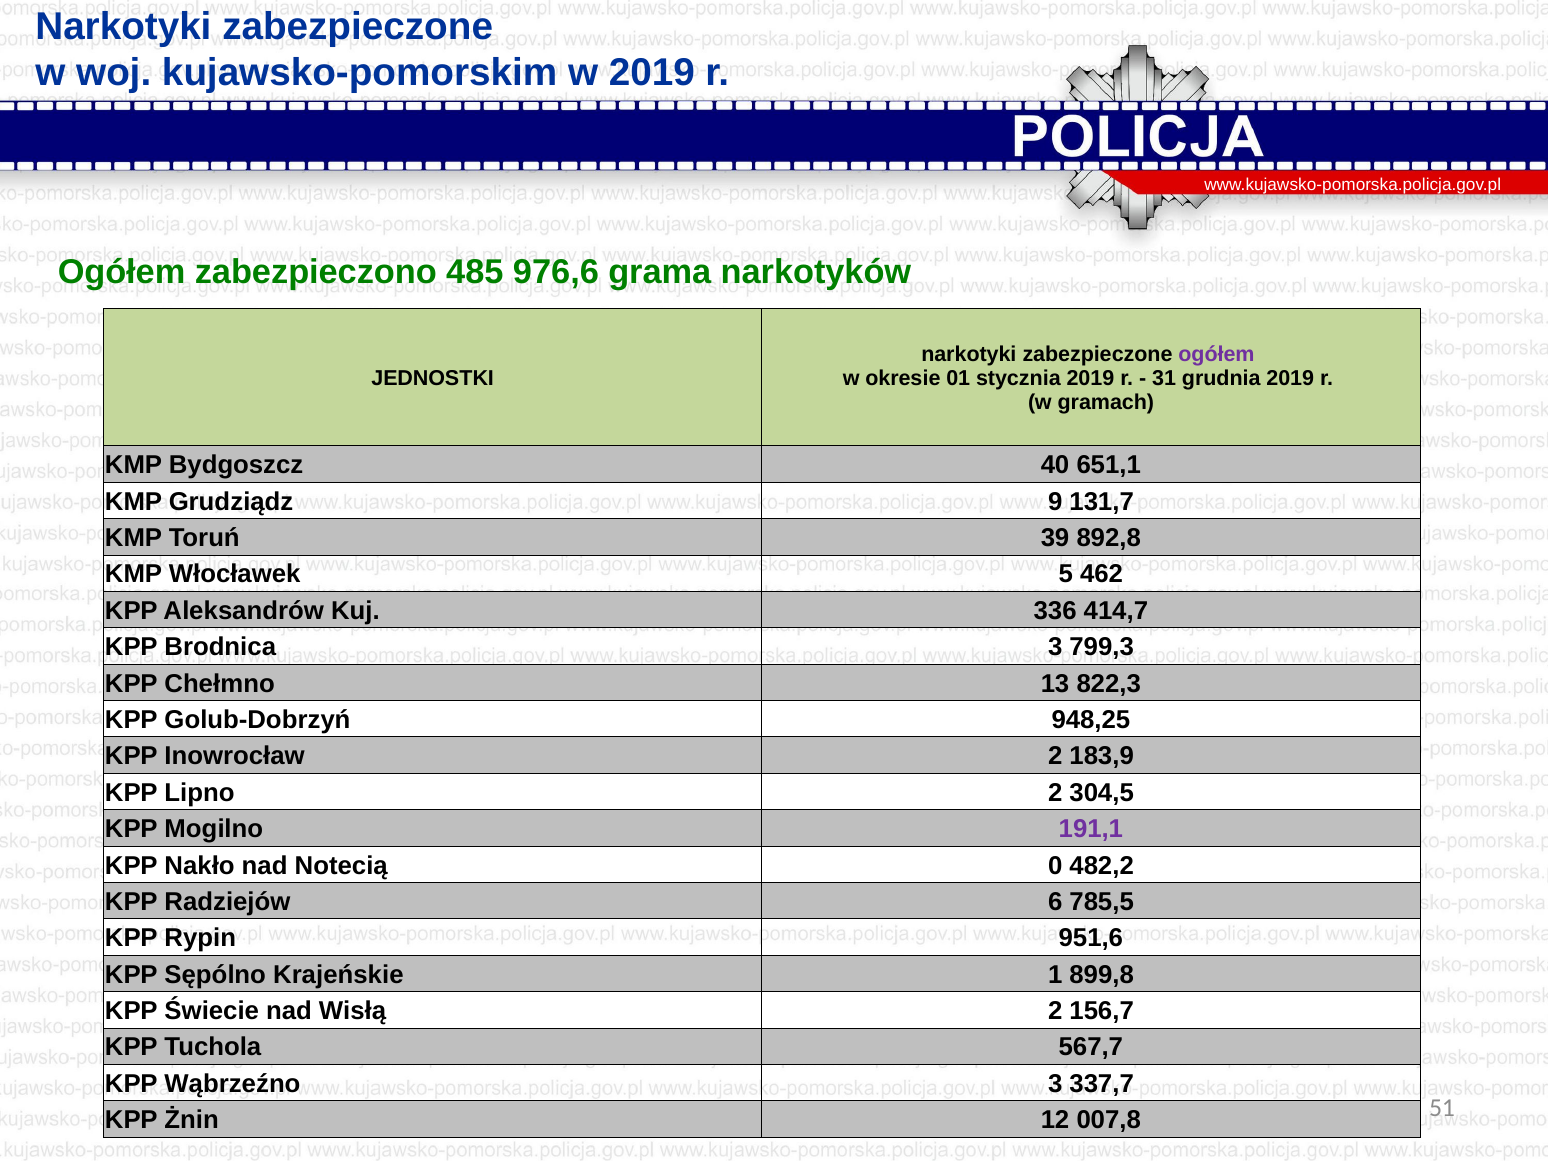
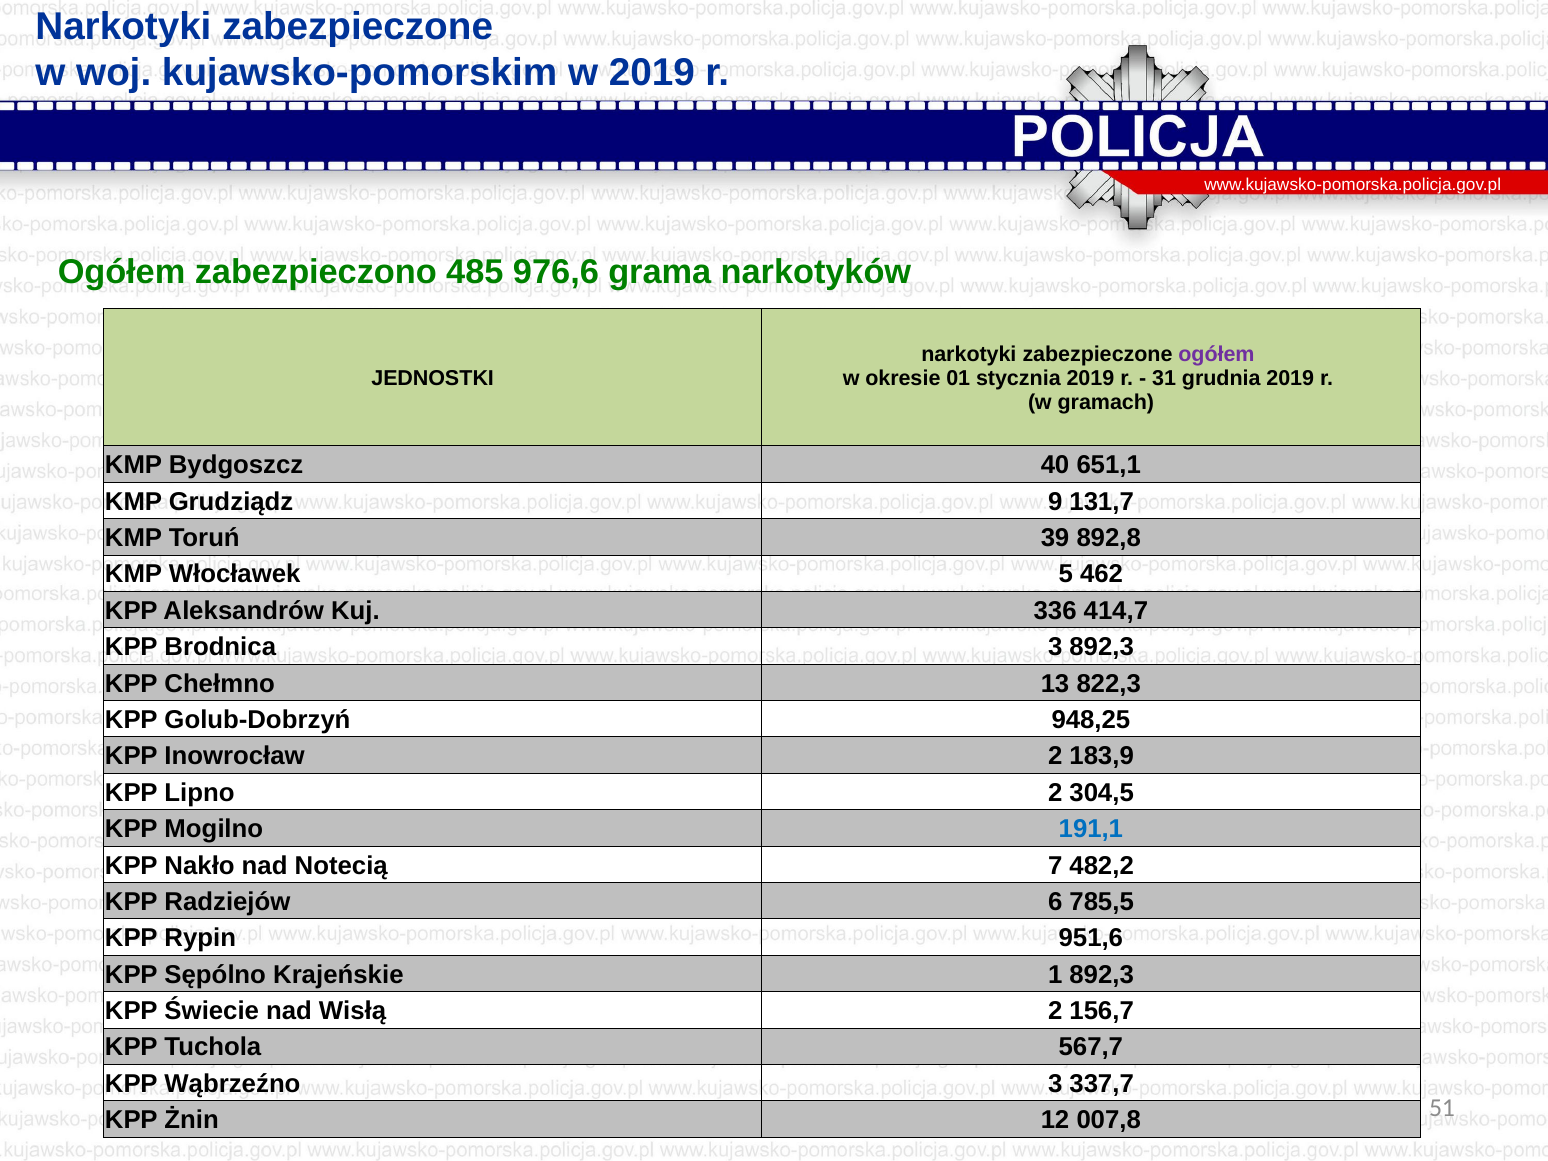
3 799,3: 799,3 -> 892,3 (1102, 647)
191,1 colour: purple -> blue (1091, 829)
0: 0 -> 7 (1055, 866)
1 899,8: 899,8 -> 892,3 (1102, 975)
